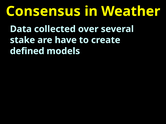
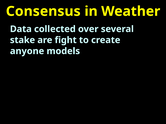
have: have -> fight (66, 40)
defined: defined -> anyone (27, 51)
